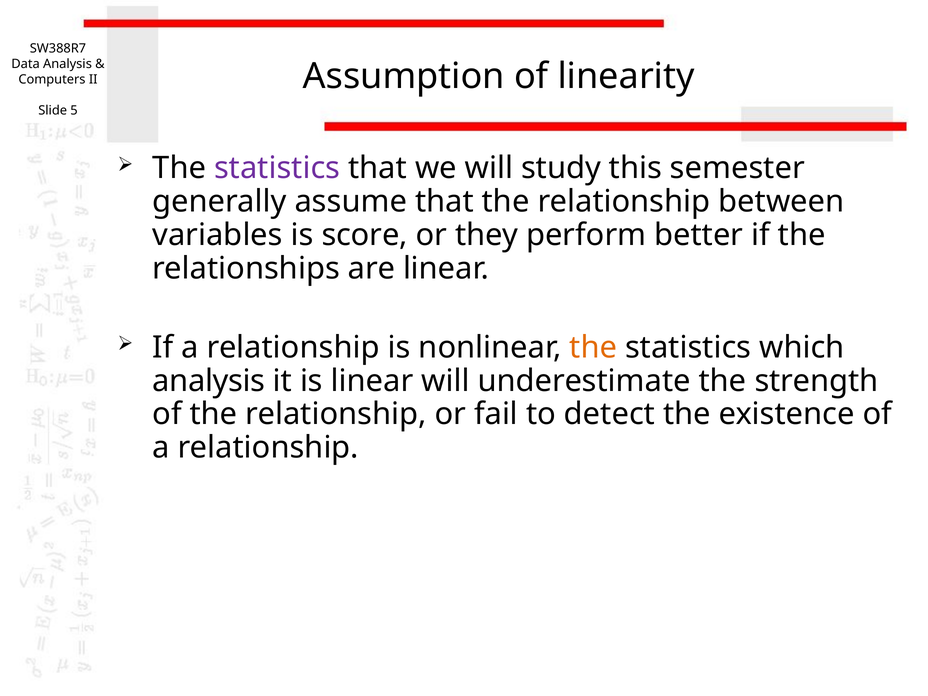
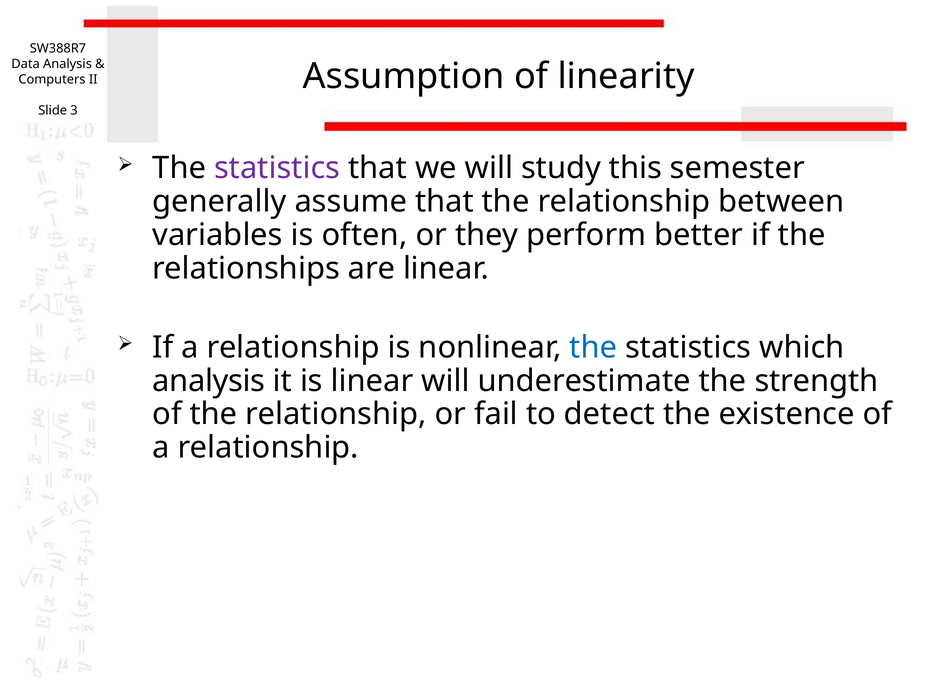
5: 5 -> 3 (74, 110)
score: score -> often (365, 235)
the colour: orange -> blue (593, 347)
